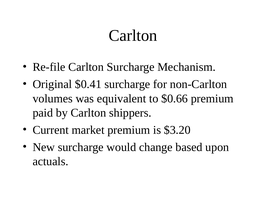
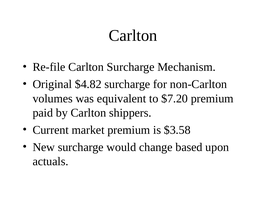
$0.41: $0.41 -> $4.82 (88, 84)
$0.66: $0.66 -> $7.20 (175, 98)
$3.20: $3.20 -> $3.58 (177, 130)
